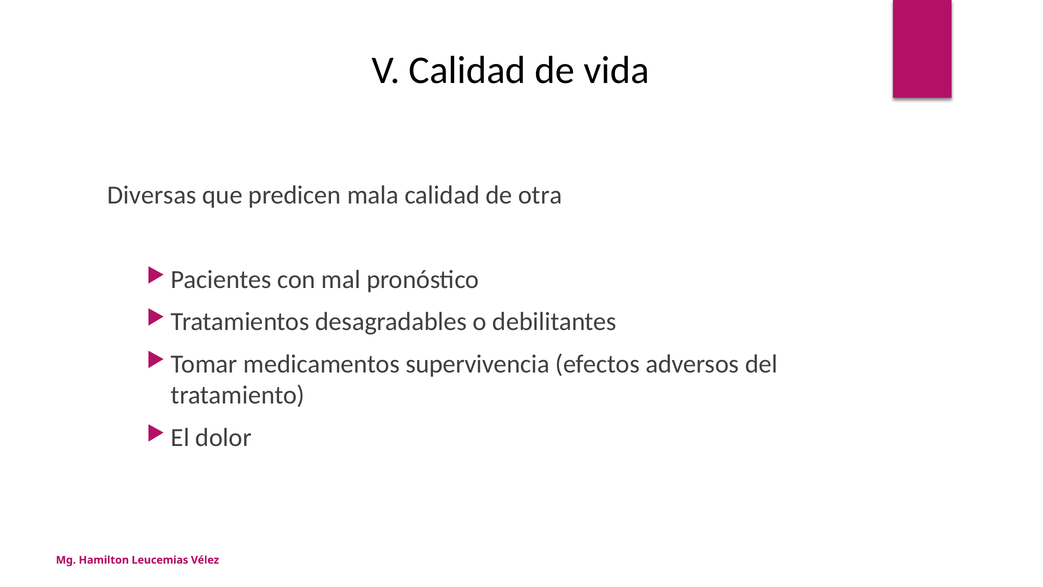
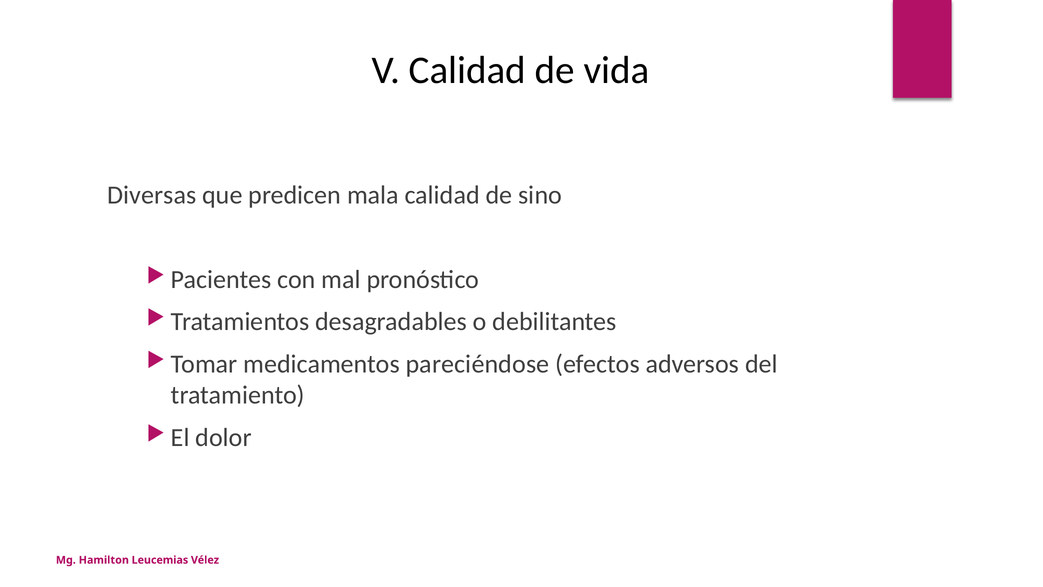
otra: otra -> sino (540, 195)
supervivencia: supervivencia -> pareciéndose (478, 364)
